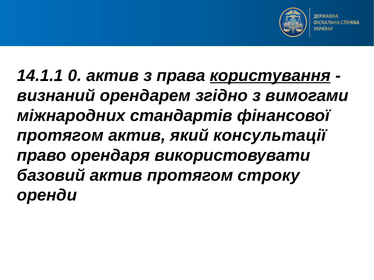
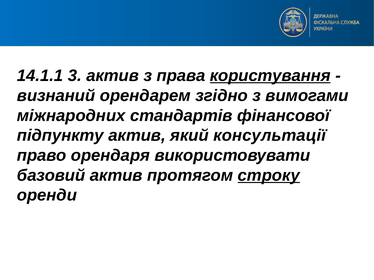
0: 0 -> 3 (75, 76)
протягом: протягом -> підпункту (60, 136)
строку underline: none -> present (269, 176)
